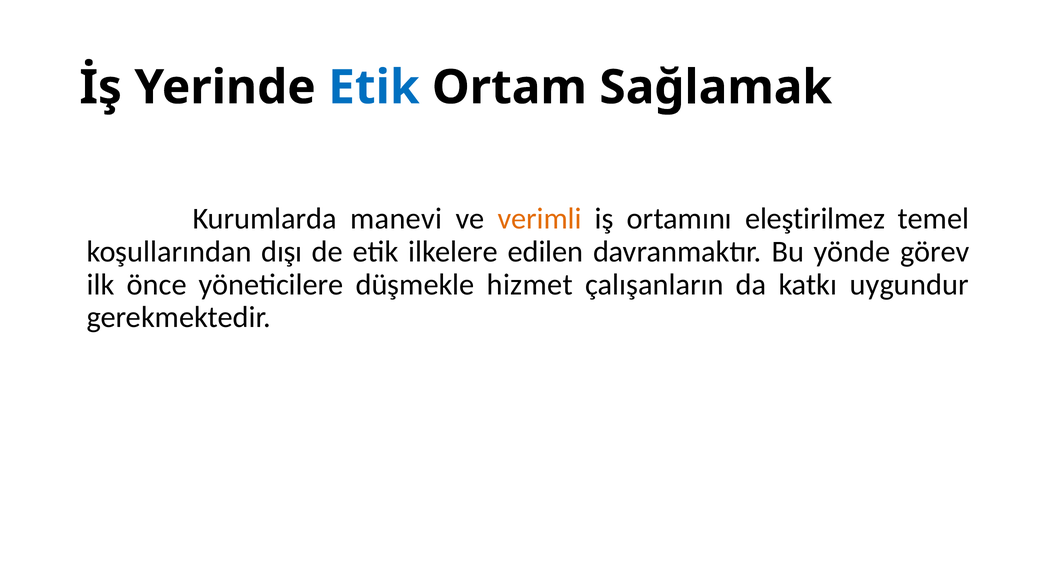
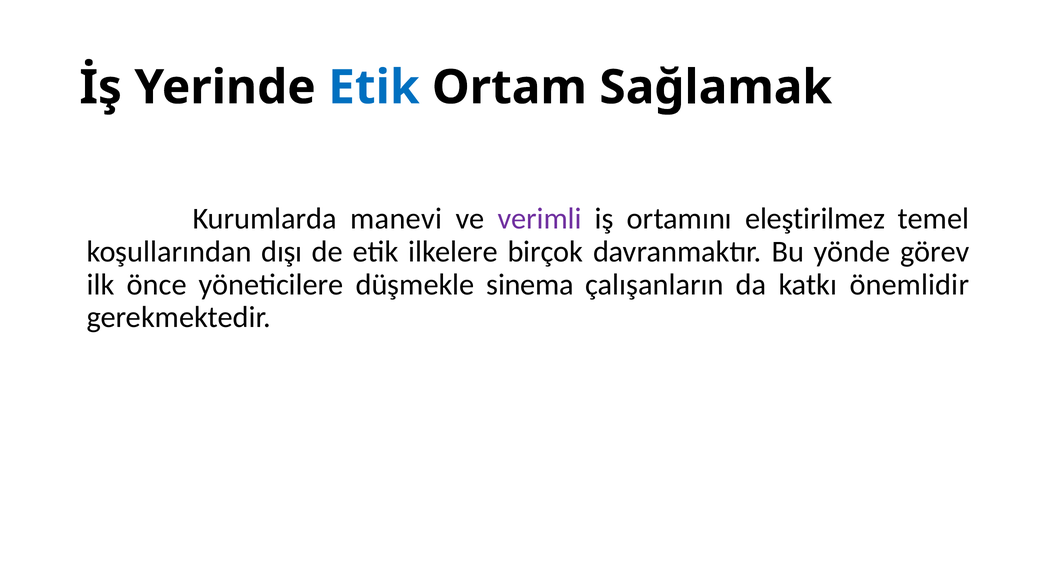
verimli colour: orange -> purple (540, 219)
edilen: edilen -> birçok (545, 252)
hizmet: hizmet -> sinema (530, 285)
uygundur: uygundur -> önemlidir (909, 285)
